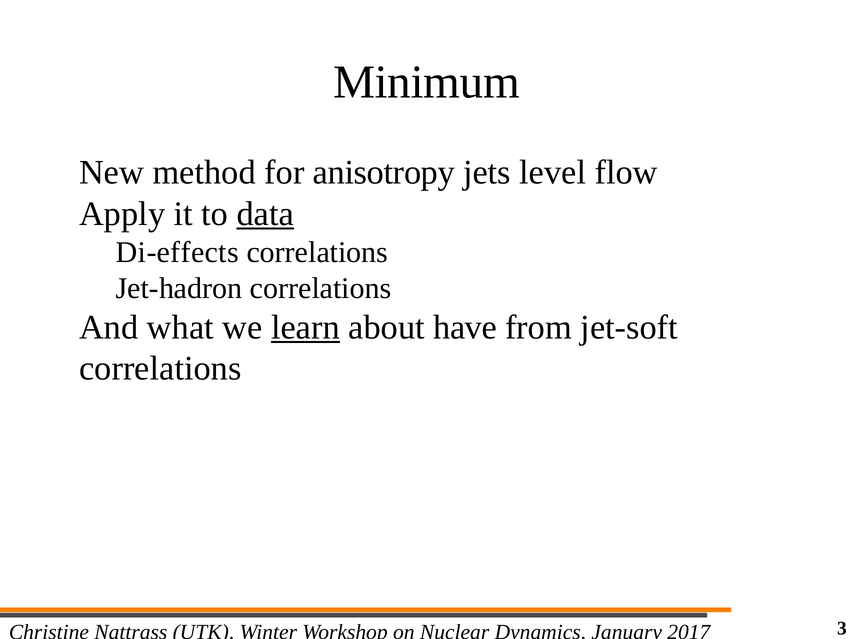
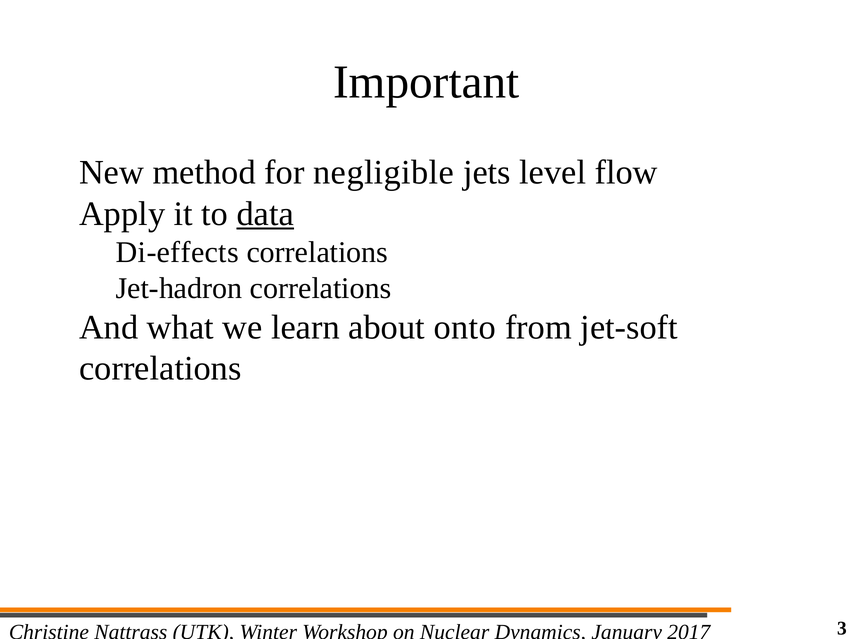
Minimum: Minimum -> Important (426, 82)
anisotropy: anisotropy -> negligible (384, 173)
learn underline: present -> none (306, 328)
have: have -> onto (465, 328)
